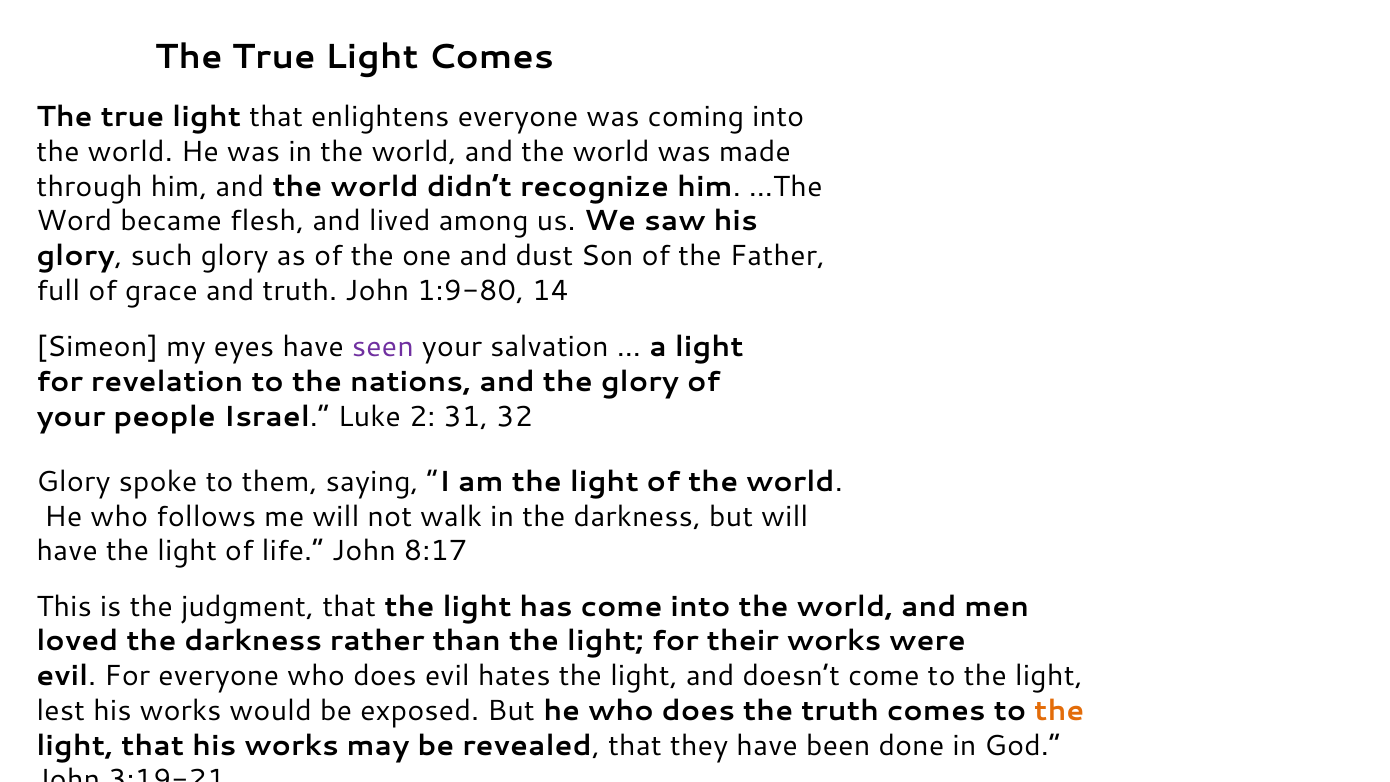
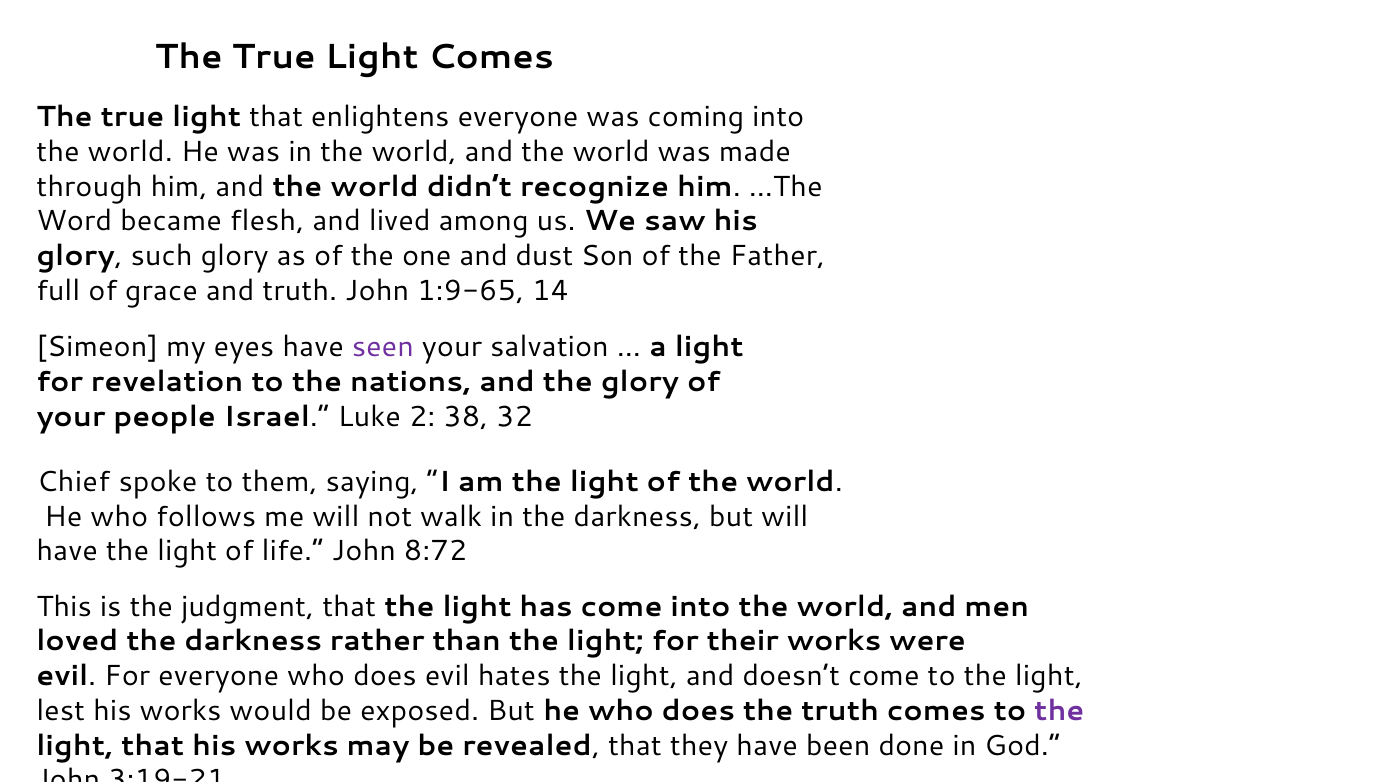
1:9-80: 1:9-80 -> 1:9-65 (471, 291)
31: 31 -> 38 (466, 417)
Glory: Glory -> Chief (73, 482)
8:17: 8:17 -> 8:72 (436, 551)
the colour: orange -> purple (1059, 711)
